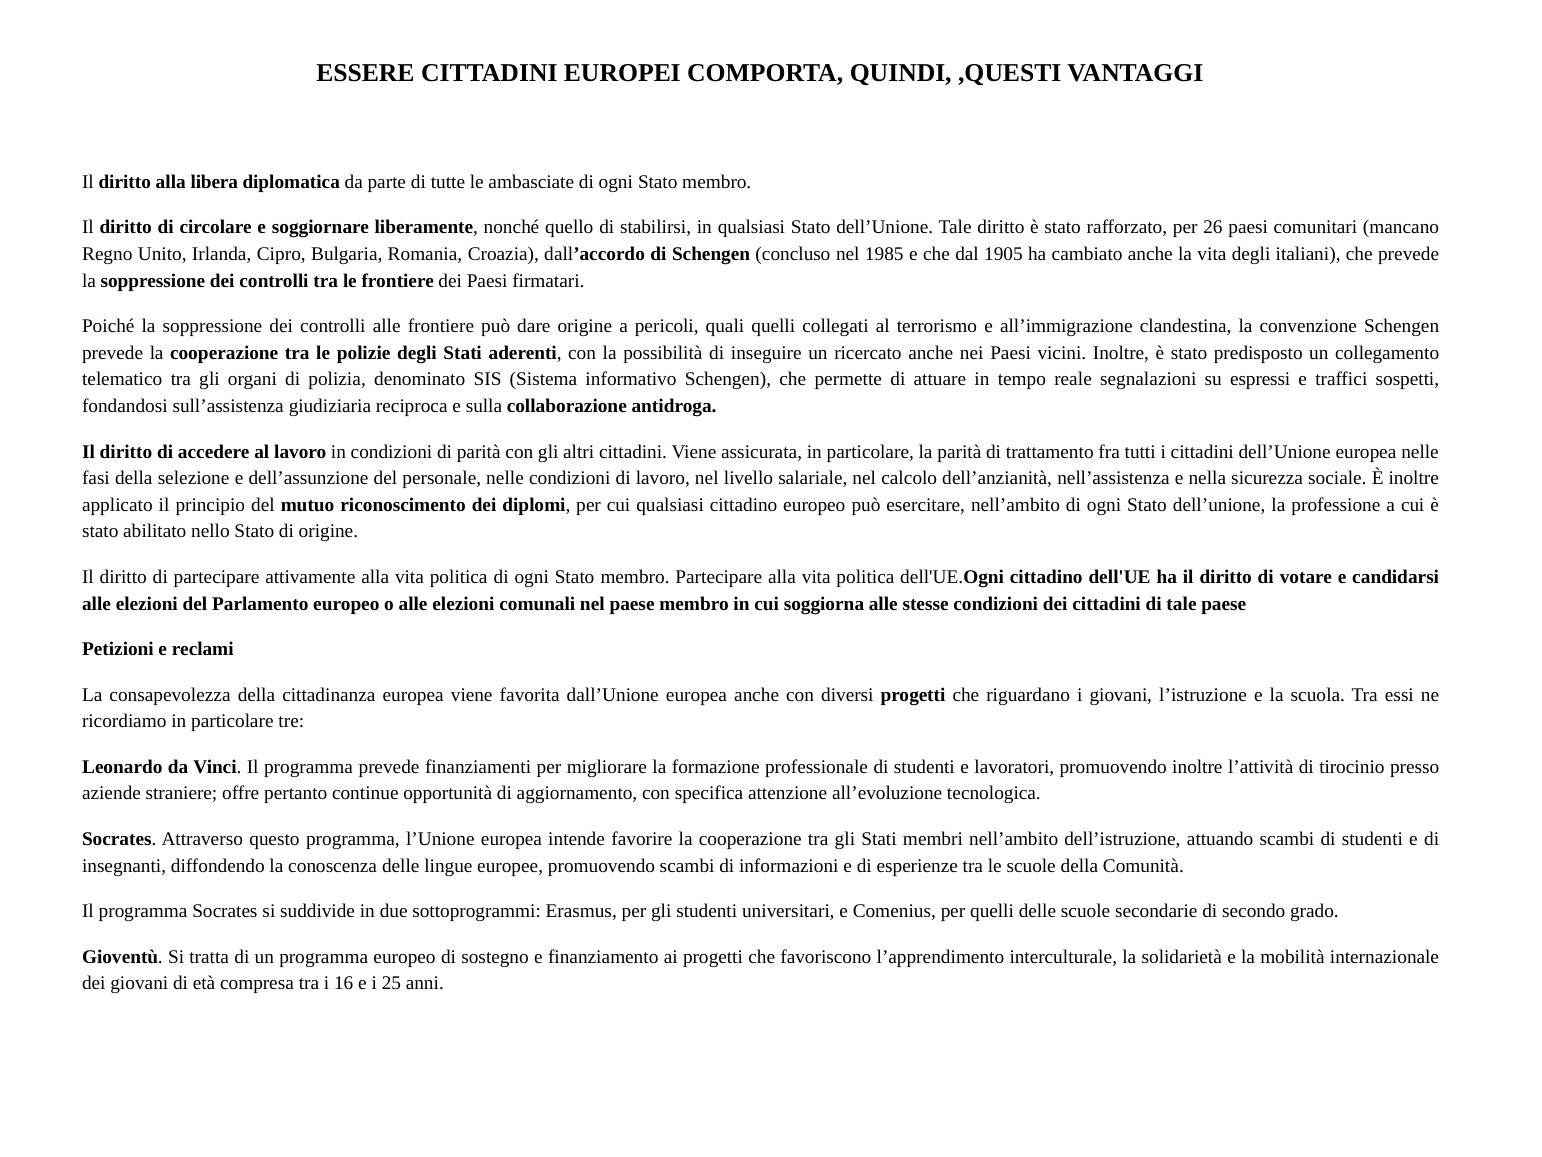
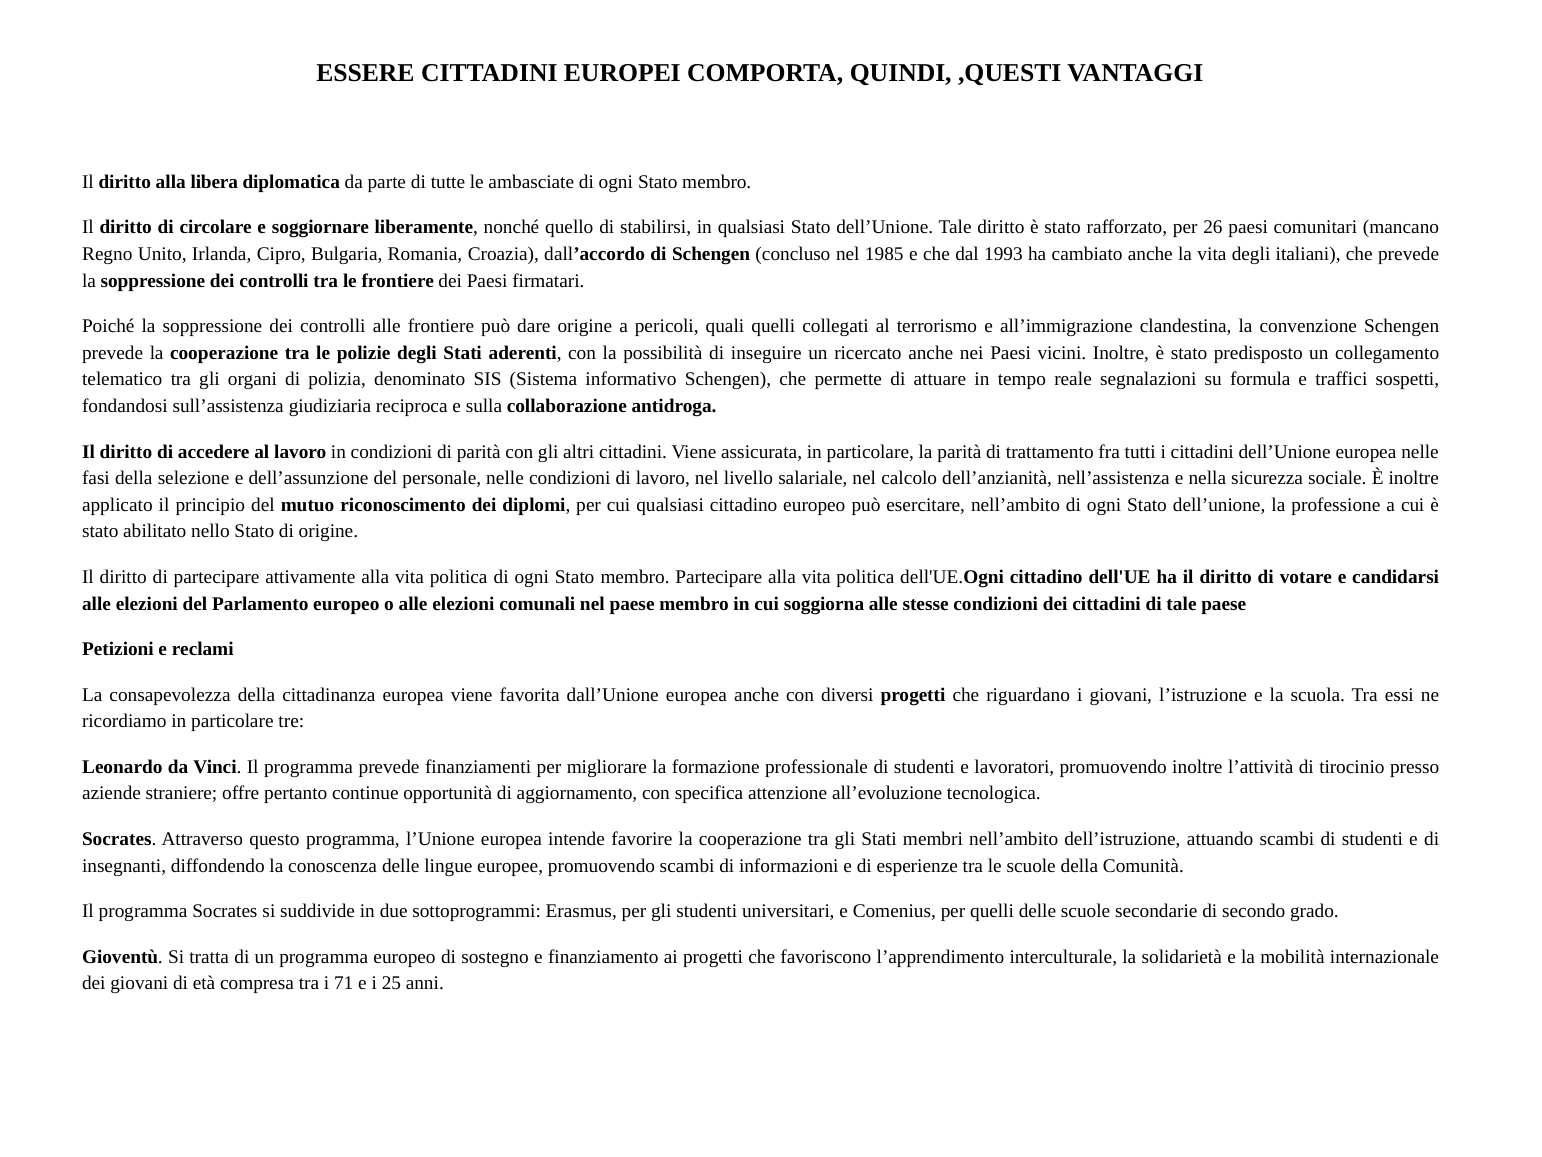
1905: 1905 -> 1993 (1003, 254)
espressi: espressi -> formula (1260, 379)
16: 16 -> 71 (344, 983)
